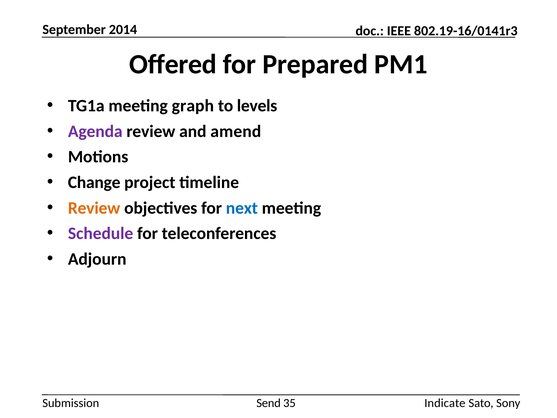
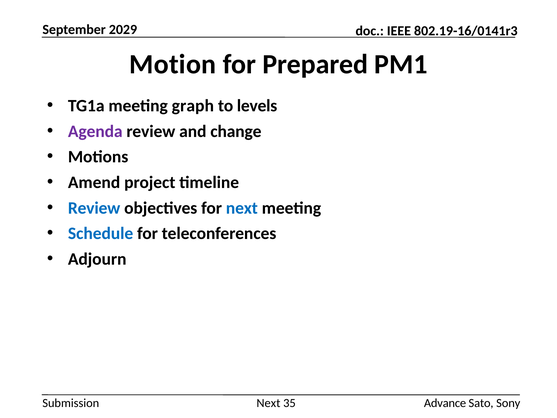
2014: 2014 -> 2029 (123, 30)
Offered: Offered -> Motion (173, 64)
amend: amend -> change (236, 131)
Change: Change -> Amend (94, 182)
Review colour: orange -> blue (94, 208)
Schedule colour: purple -> blue (101, 233)
Send: Send -> Next (268, 403)
Indicate: Indicate -> Advance (445, 403)
